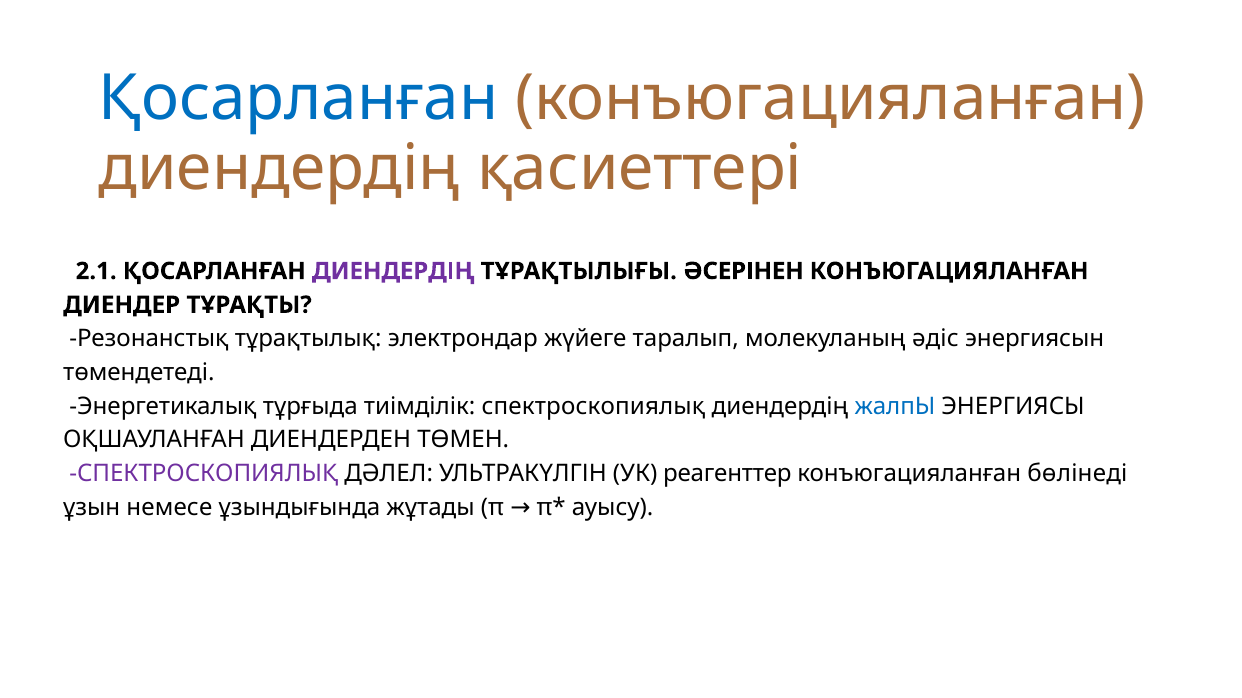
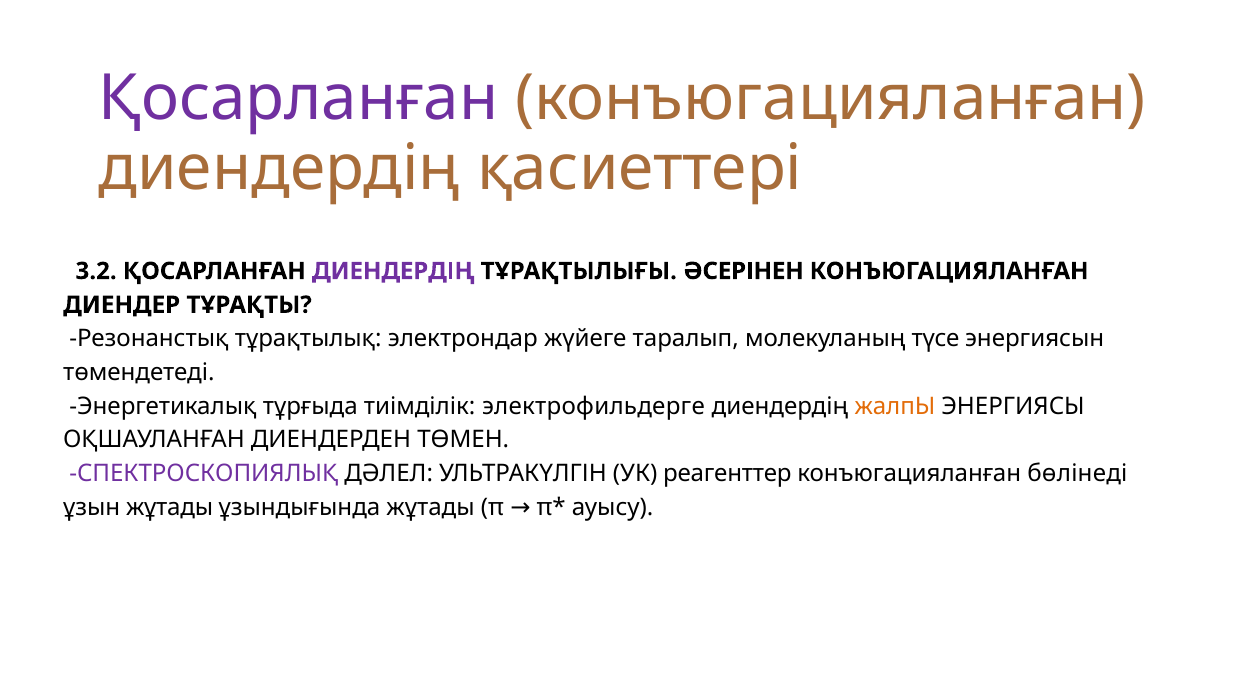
Қосарланған colour: blue -> purple (299, 98)
2.1: 2.1 -> 3.2 (96, 271)
әдіс: әдіс -> түсе (936, 339)
тиімділік спектроскопиялық: спектроскопиялық -> электрофильдерге (593, 407)
жалпЫ colour: blue -> orange (895, 407)
ұзын немесе: немесе -> жұтады (170, 508)
